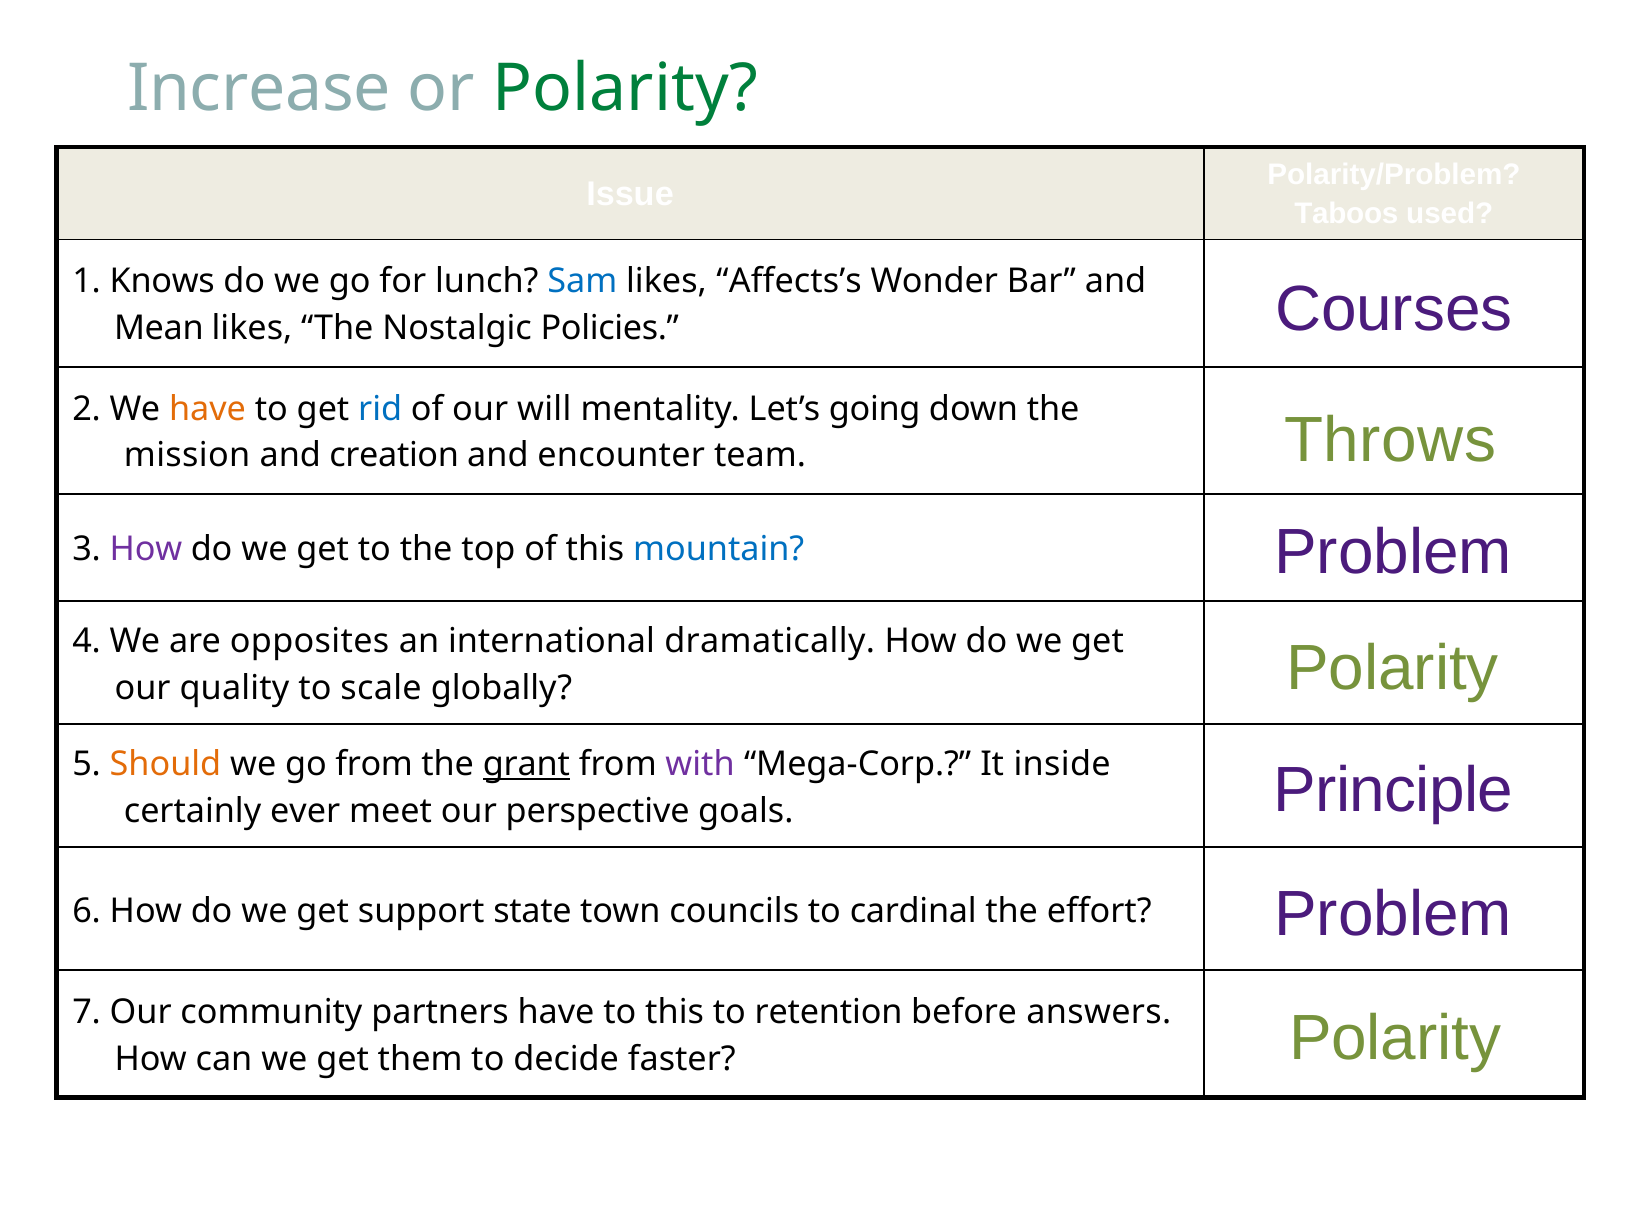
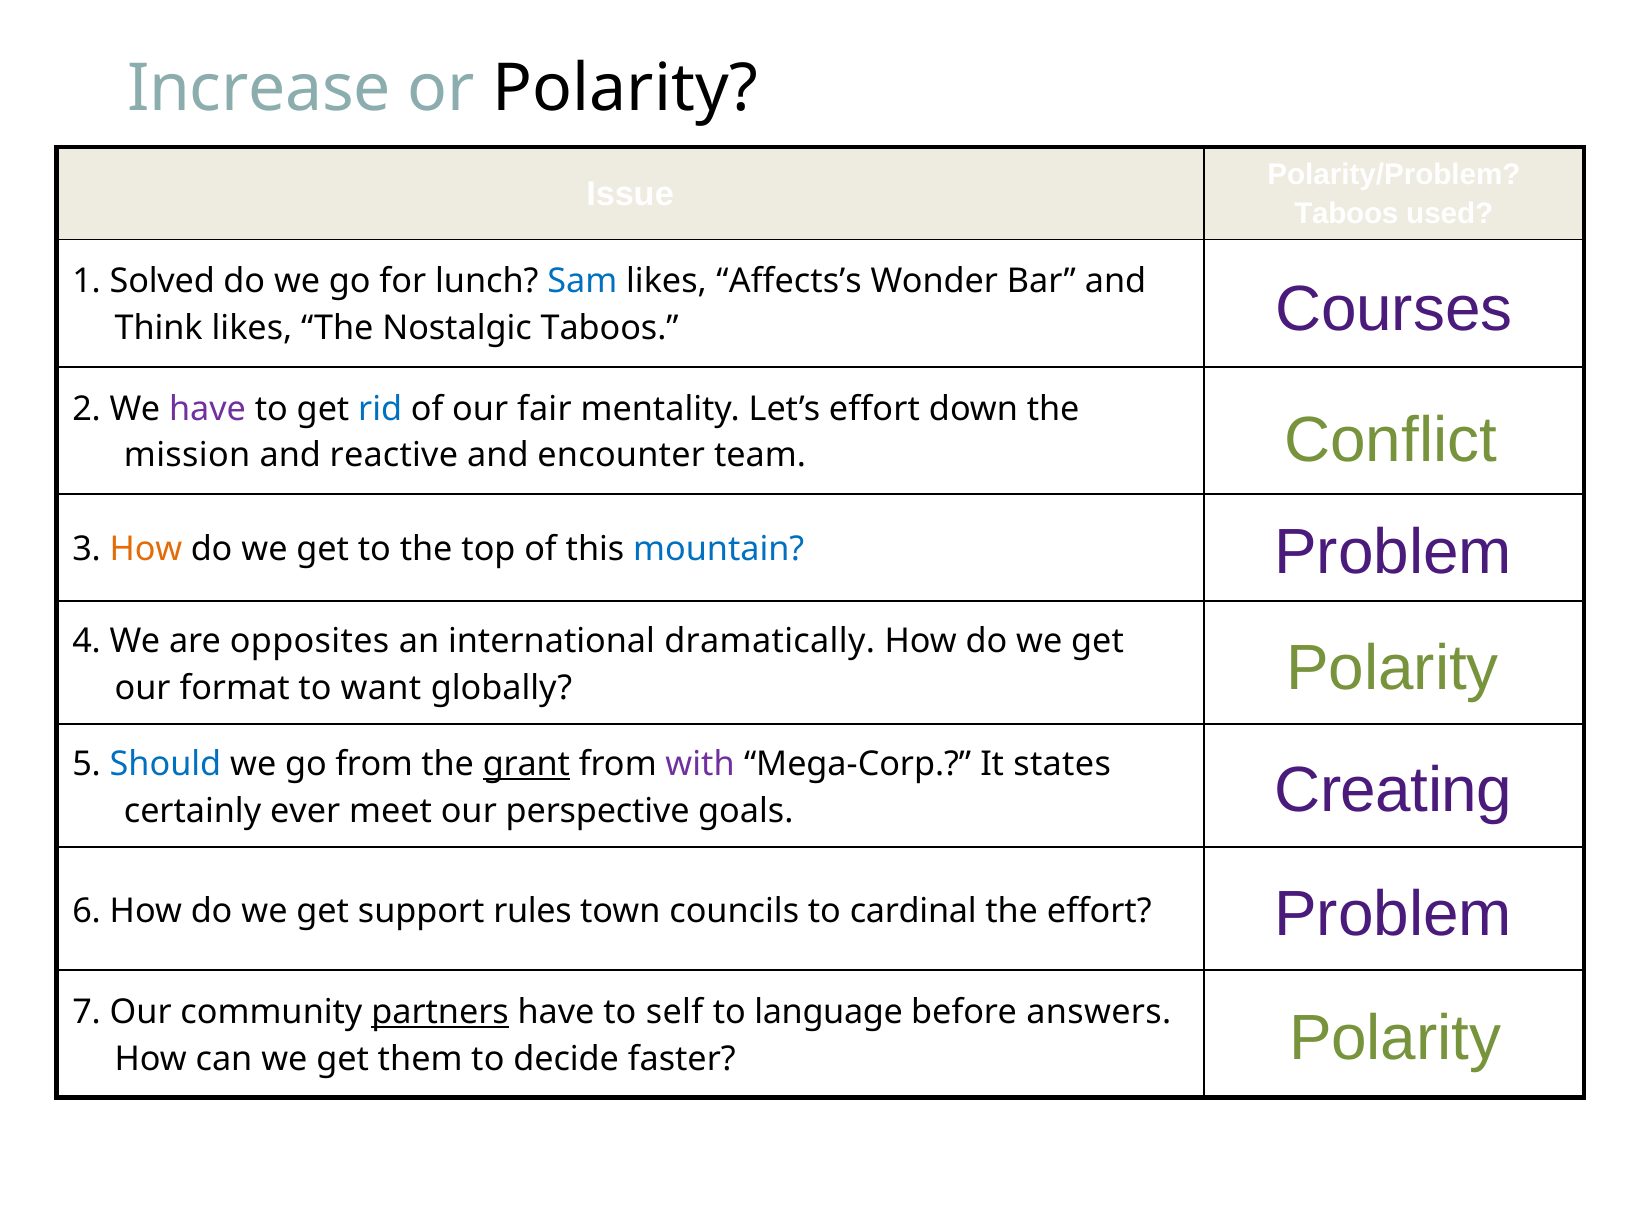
Polarity colour: green -> black (625, 88)
Knows: Knows -> Solved (162, 281)
Mean: Mean -> Think (159, 328)
Nostalgic Policies: Policies -> Taboos (610, 328)
have colour: orange -> purple (208, 409)
will: will -> fair (544, 409)
Let’s going: going -> effort (874, 409)
Throws: Throws -> Conflict (1391, 441)
creation: creation -> reactive (394, 455)
How colour: purple -> orange (146, 549)
quality: quality -> format (235, 688)
scale: scale -> want (381, 688)
Should colour: orange -> blue (165, 764)
inside: inside -> states (1062, 764)
Principle: Principle -> Creating (1393, 790)
state: state -> rules (533, 910)
partners underline: none -> present (440, 1012)
to this: this -> self (674, 1012)
retention: retention -> language (829, 1012)
